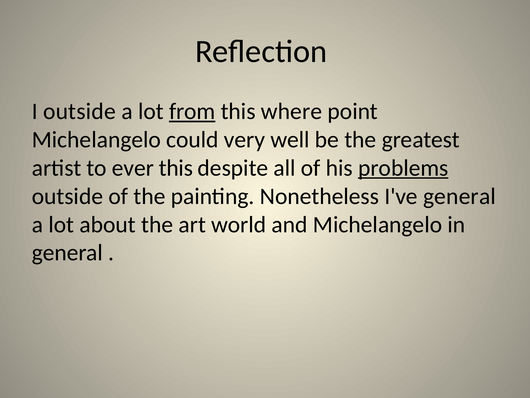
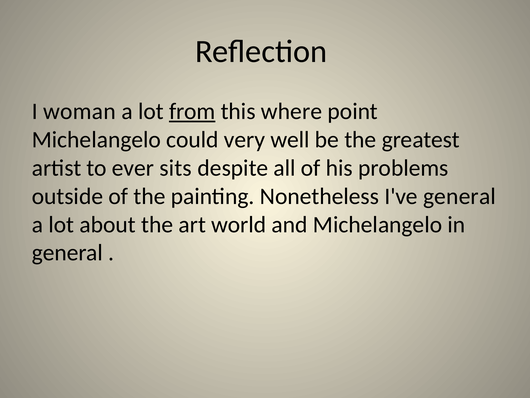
I outside: outside -> woman (79, 111)
ever this: this -> sits (176, 168)
problems underline: present -> none (403, 168)
